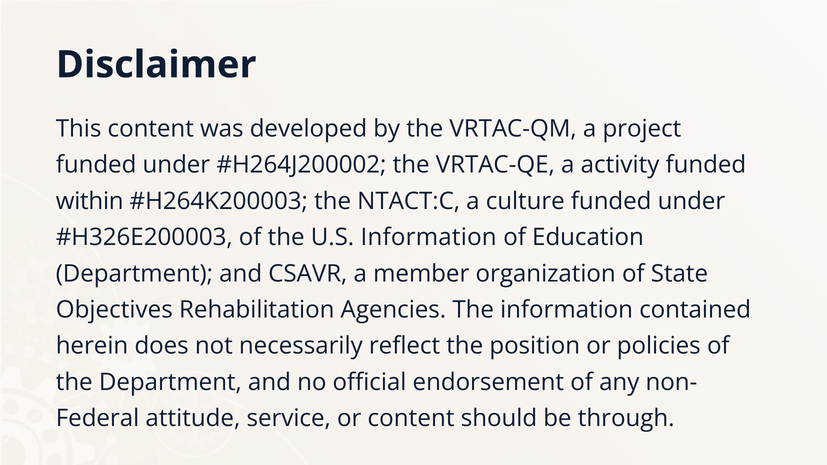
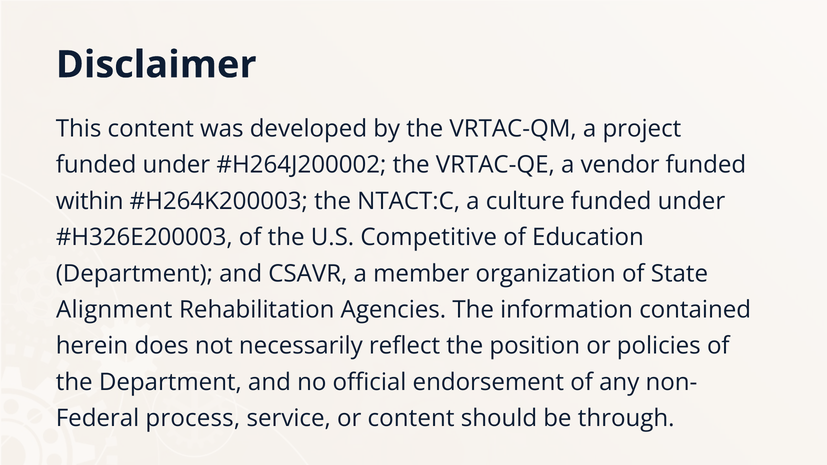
activity: activity -> vendor (620, 165)
U.S Information: Information -> Competitive (429, 237)
Objectives: Objectives -> Alignment (114, 310)
attitude: attitude -> process (193, 418)
